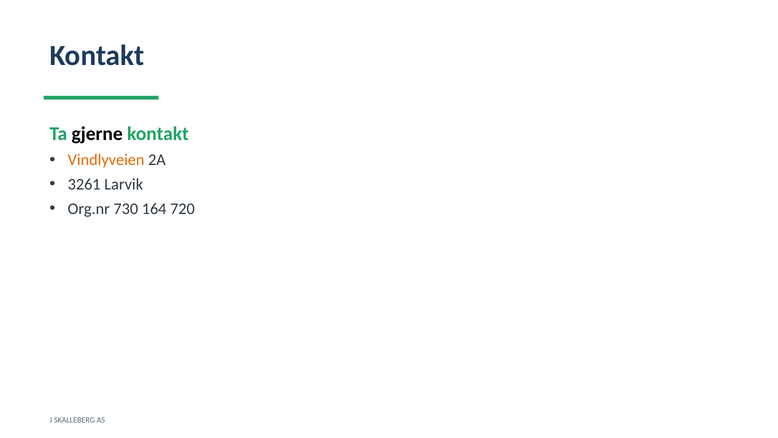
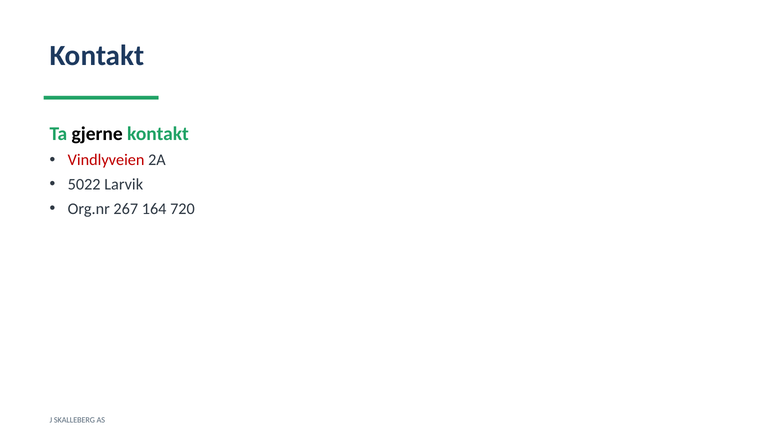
Vindlyveien colour: orange -> red (106, 160)
3261: 3261 -> 5022 (84, 184)
730: 730 -> 267 (126, 209)
